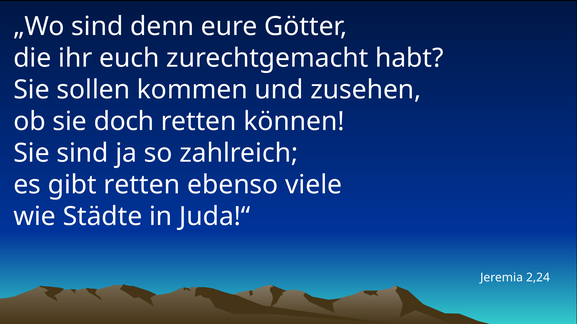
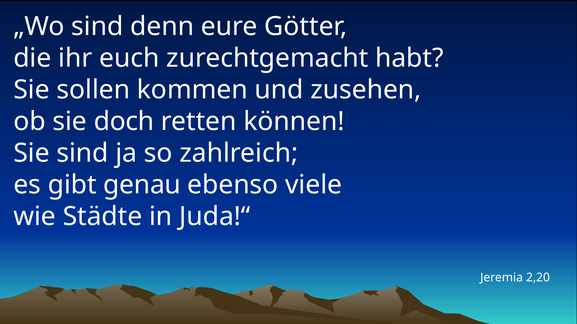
gibt retten: retten -> genau (142, 185)
2,24: 2,24 -> 2,20 (538, 278)
